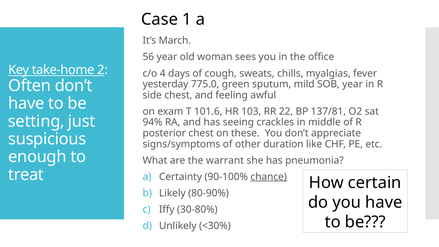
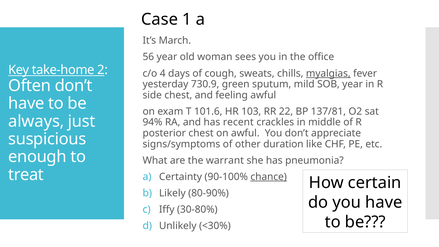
myalgias underline: none -> present (328, 73)
775.0: 775.0 -> 730.9 (205, 84)
setting: setting -> always (36, 121)
seeing: seeing -> recent (238, 122)
on these: these -> awful (245, 133)
